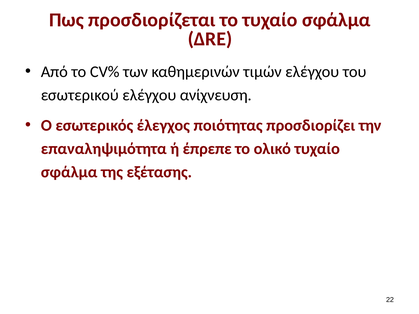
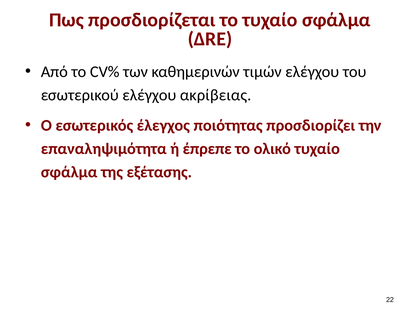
ανίχνευση: ανίχνευση -> ακρίβειας (216, 95)
